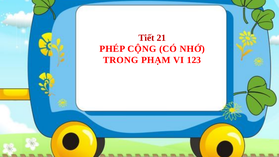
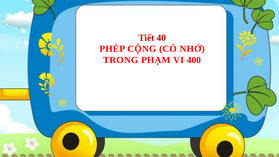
21: 21 -> 40 (161, 38)
123: 123 -> 400 (194, 60)
